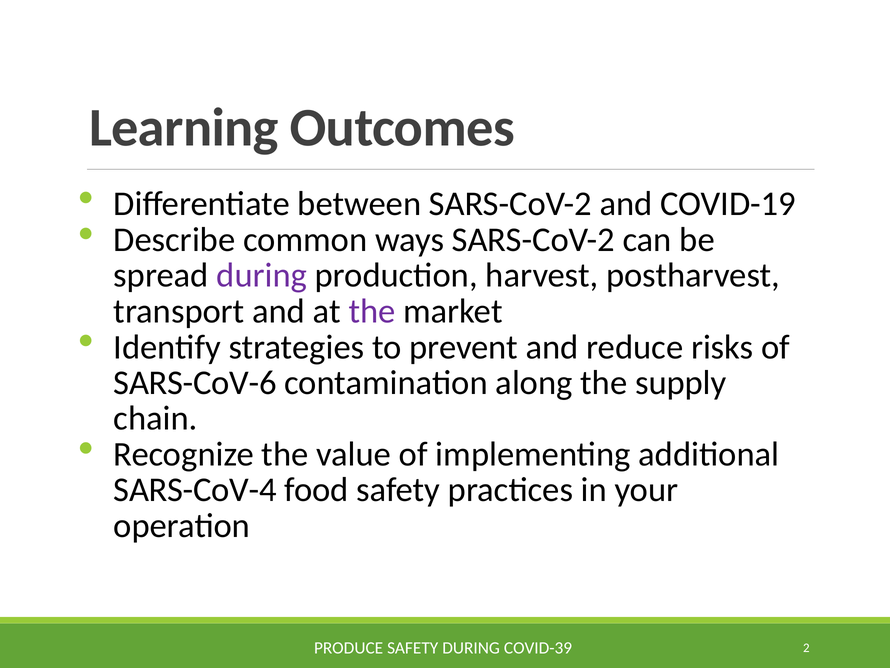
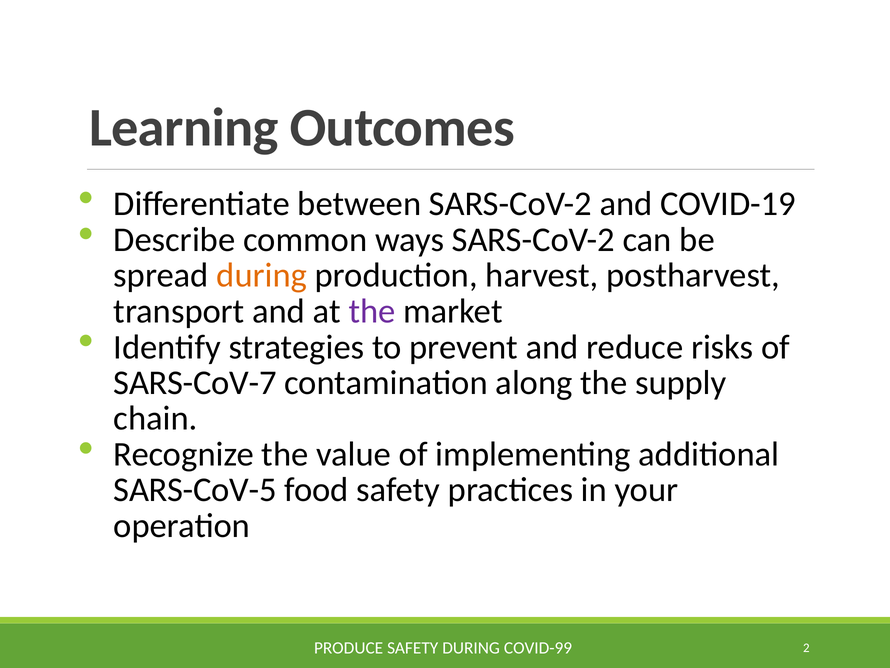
during colour: purple -> orange (262, 275)
SARS-CoV-6: SARS-CoV-6 -> SARS-CoV-7 (195, 382)
SARS-CoV-4: SARS-CoV-4 -> SARS-CoV-5 (195, 490)
COVID-39: COVID-39 -> COVID-99 (538, 648)
